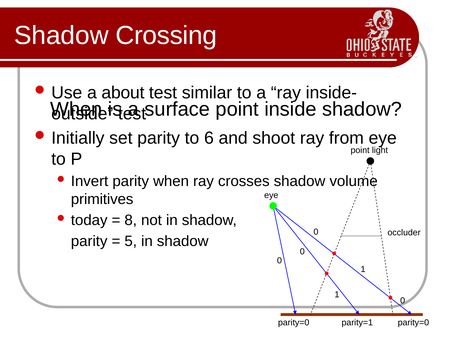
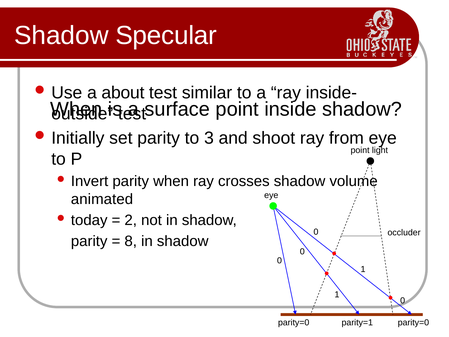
Crossing: Crossing -> Specular (166, 35)
6: 6 -> 3 (209, 138)
primitives: primitives -> animated (102, 199)
8: 8 -> 2 (131, 220)
5: 5 -> 8 (131, 241)
